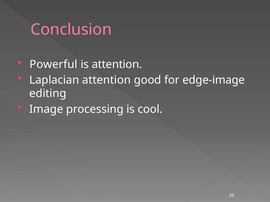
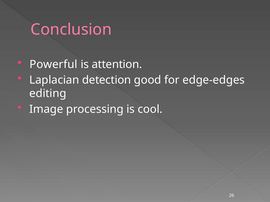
Laplacian attention: attention -> detection (107, 80)
edge‐image: edge‐image -> edge‐edges (214, 80)
